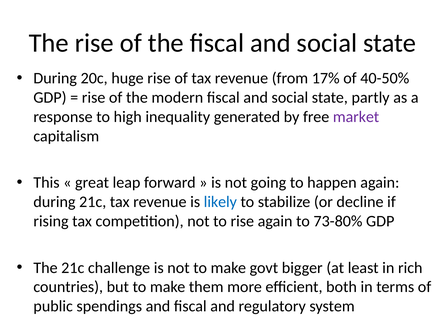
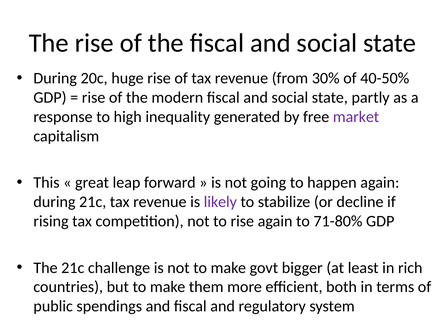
17%: 17% -> 30% (326, 78)
likely colour: blue -> purple (220, 202)
73-80%: 73-80% -> 71-80% (338, 221)
